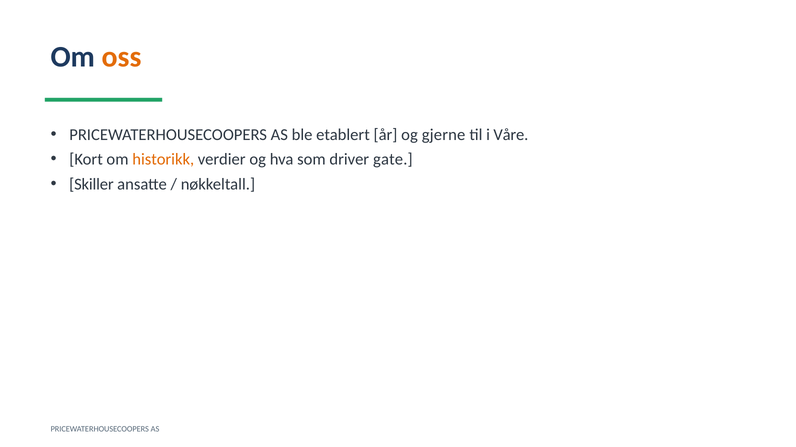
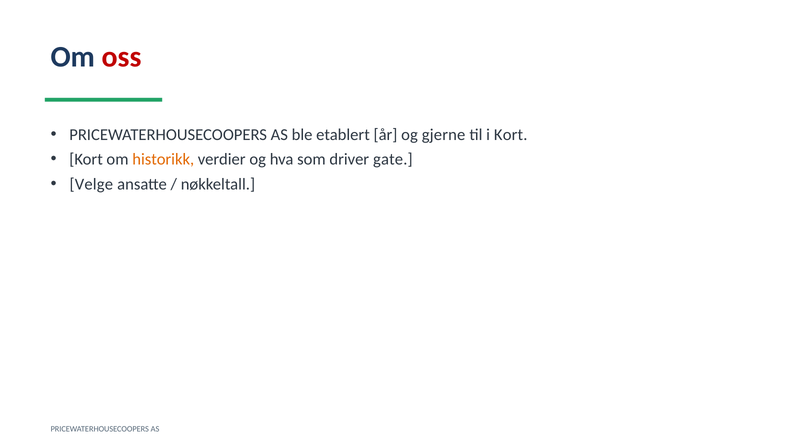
oss colour: orange -> red (122, 57)
i Våre: Våre -> Kort (511, 135)
Skiller: Skiller -> Velge (91, 185)
